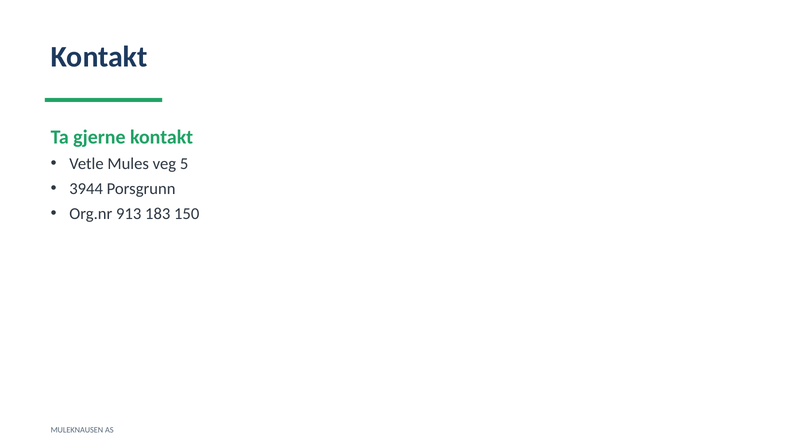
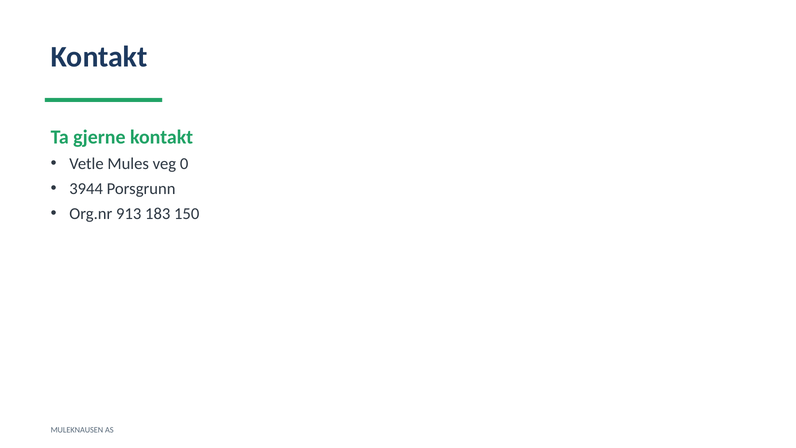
5: 5 -> 0 (184, 164)
